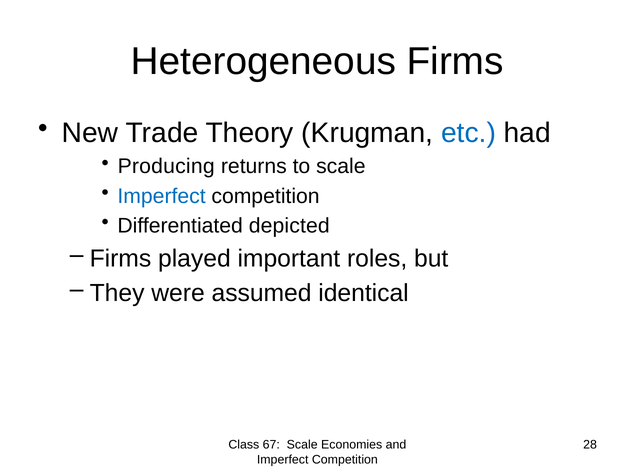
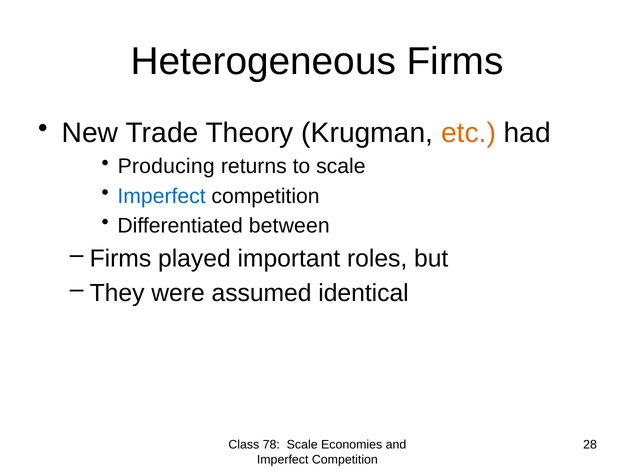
etc colour: blue -> orange (468, 133)
depicted: depicted -> between (289, 226)
67: 67 -> 78 (271, 445)
